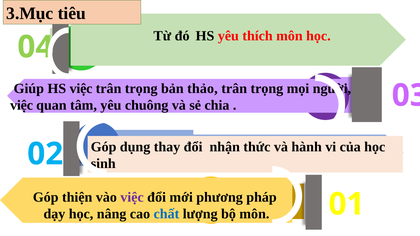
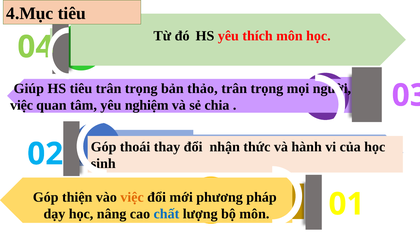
3.Mục: 3.Mục -> 4.Mục (30, 13)
HS việc: việc -> tiêu (81, 89)
chuông: chuông -> nghiệm (147, 105)
dụng: dụng -> thoái (135, 147)
việc colour: purple -> orange (132, 197)
